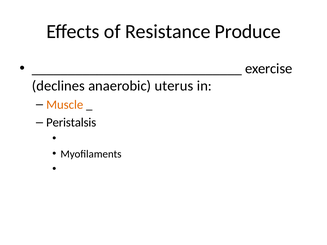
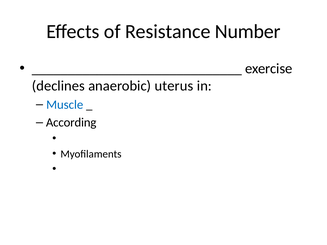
Produce: Produce -> Number (248, 32)
Muscle colour: orange -> blue (65, 105)
Peristalsis: Peristalsis -> According (71, 123)
